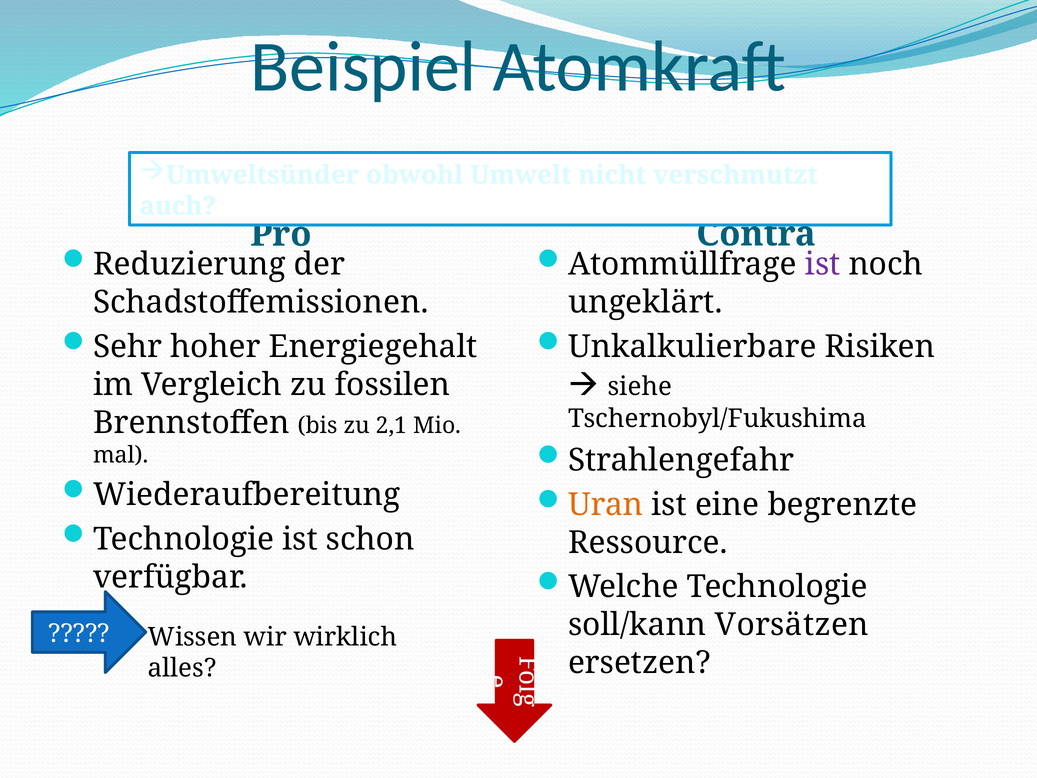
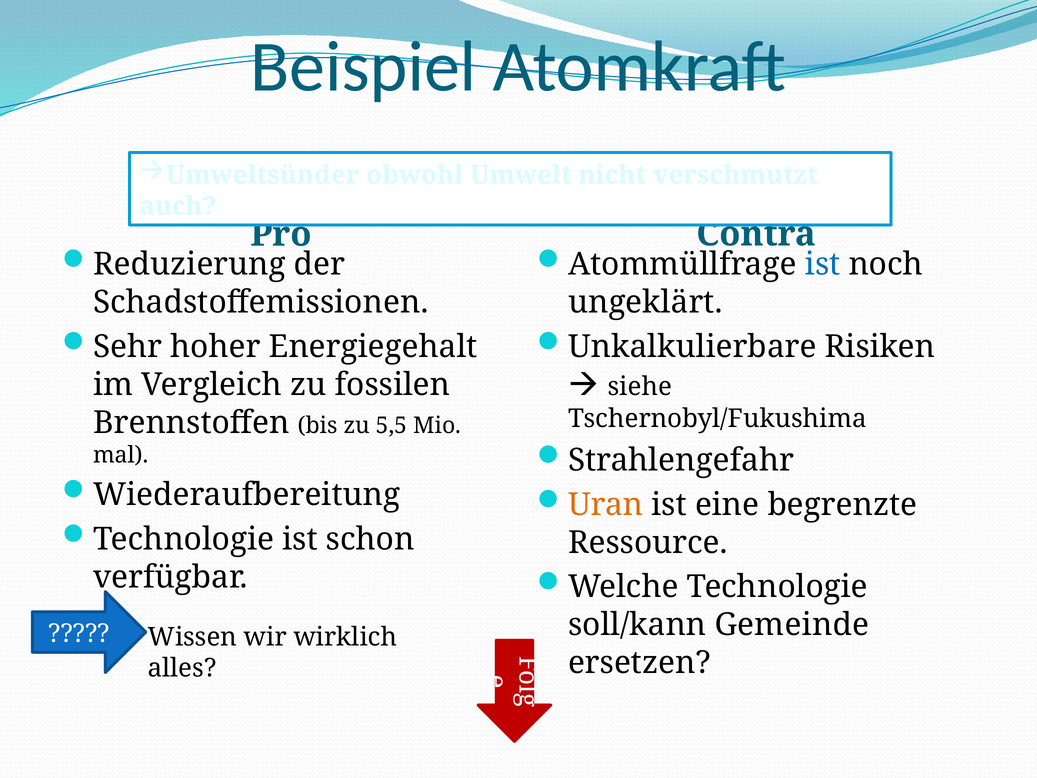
ist colour: purple -> blue (823, 264)
2,1: 2,1 -> 5,5 (392, 425)
Vorsätzen: Vorsätzen -> Gemeinde (792, 625)
